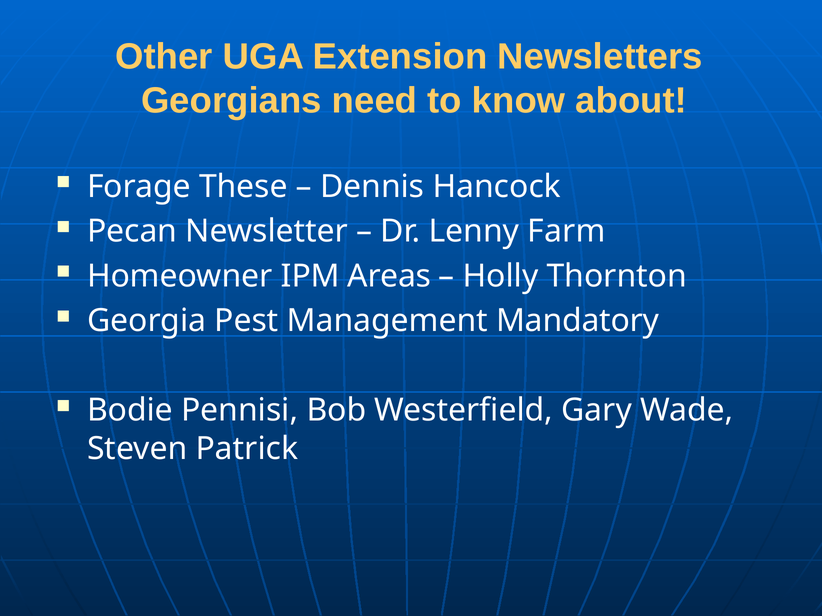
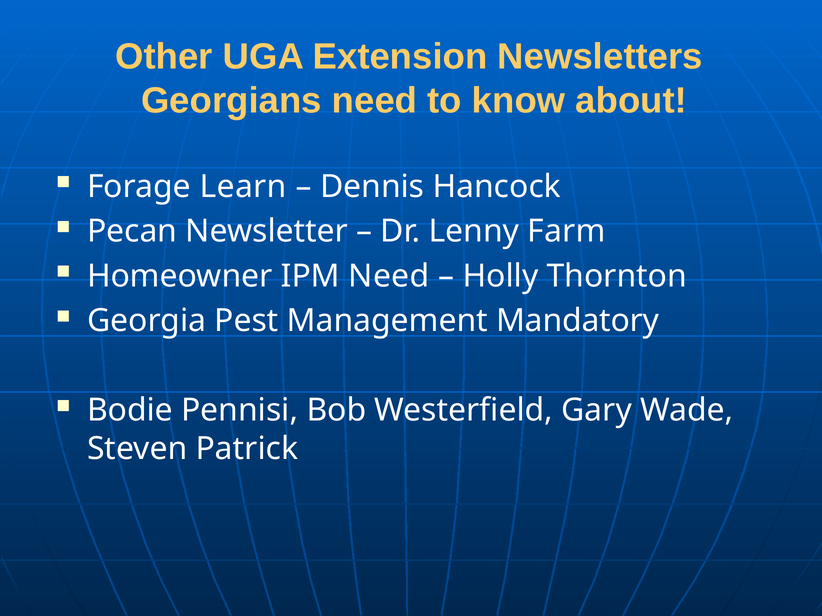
These: These -> Learn (243, 187)
IPM Areas: Areas -> Need (389, 276)
